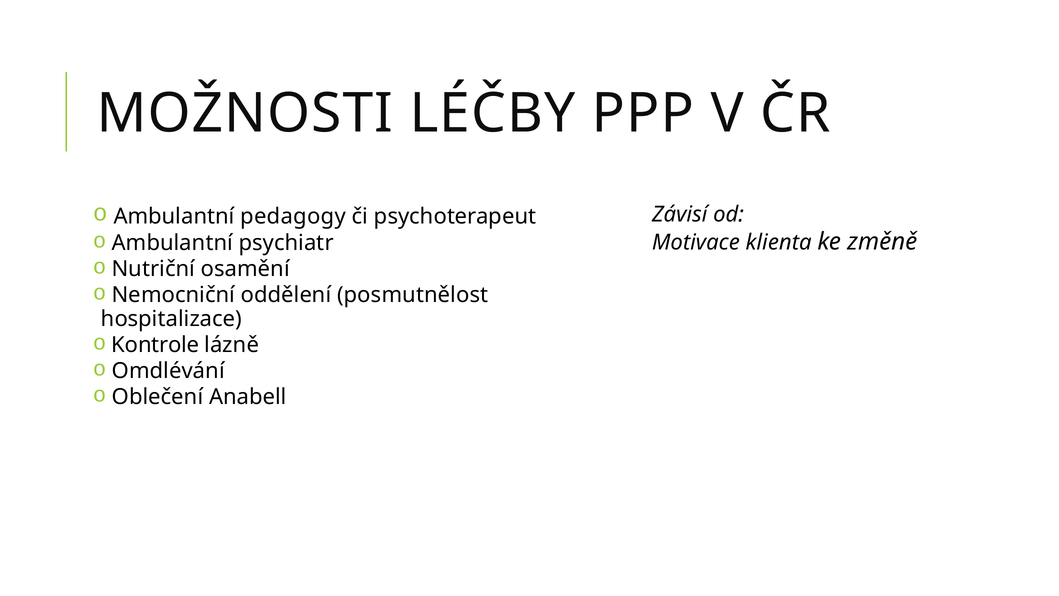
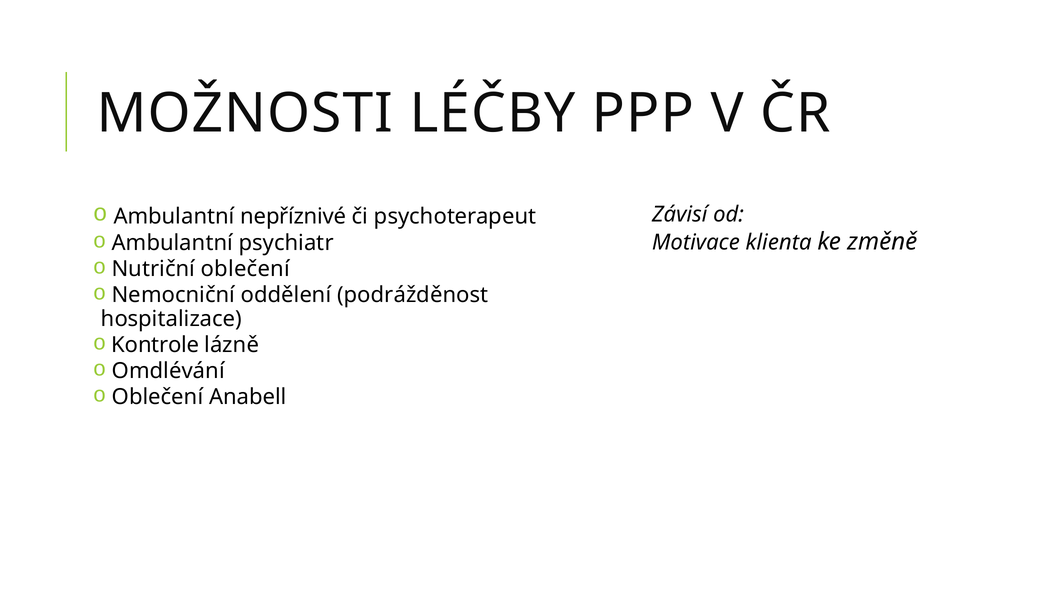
pedagogy: pedagogy -> nepříznivé (293, 216)
Nutriční osamění: osamění -> oblečení (245, 269)
posmutnělost: posmutnělost -> podrážděnost (413, 295)
